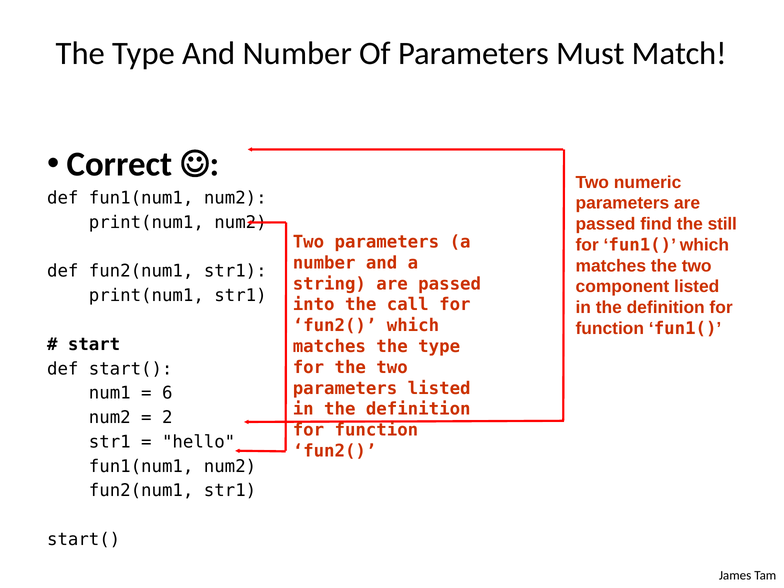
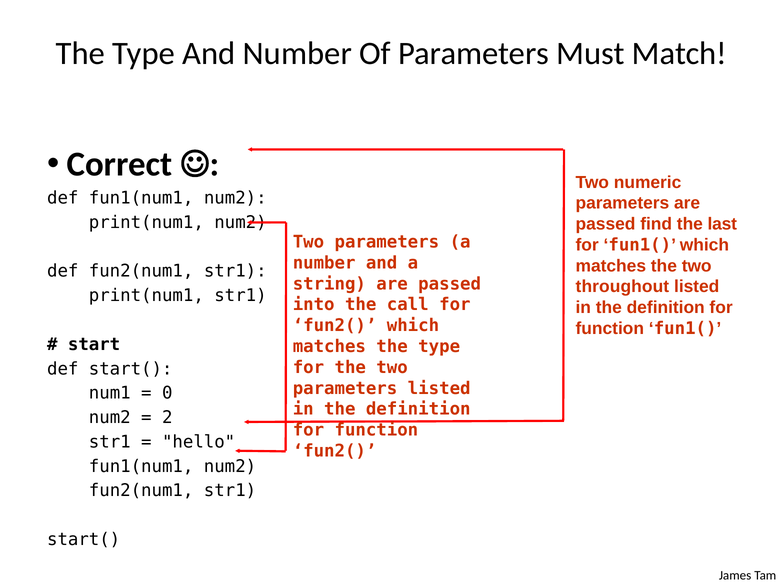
still: still -> last (722, 224)
component: component -> throughout (622, 287)
6: 6 -> 0 (167, 393)
